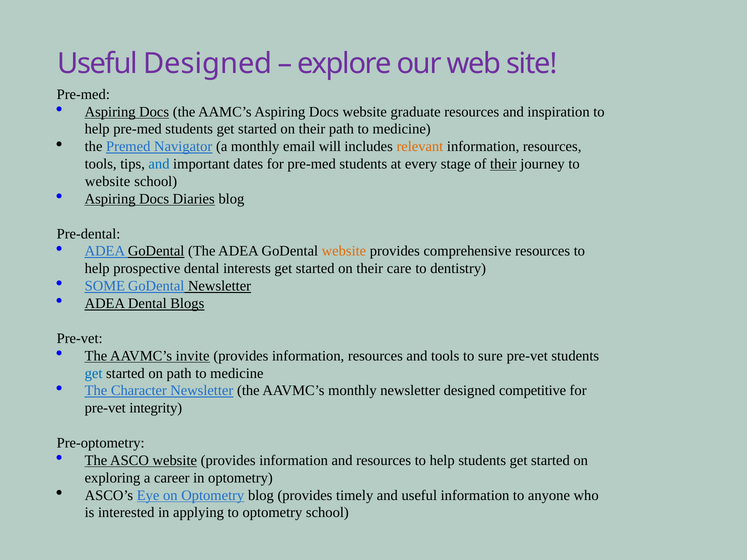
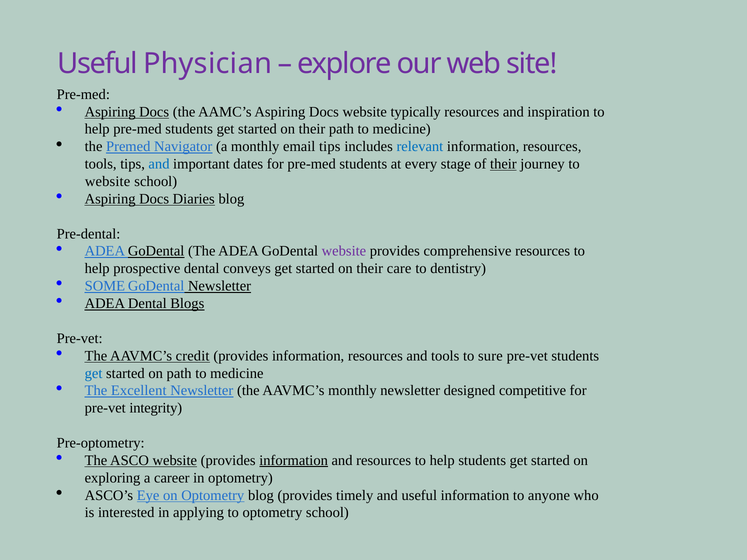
Useful Designed: Designed -> Physician (208, 64)
graduate: graduate -> typically (416, 112)
email will: will -> tips (330, 147)
relevant colour: orange -> blue (420, 147)
website colour: orange -> purple (344, 251)
interests: interests -> conveys (247, 269)
invite: invite -> credit (193, 356)
Character: Character -> Excellent (139, 391)
information underline: none -> present (294, 461)
